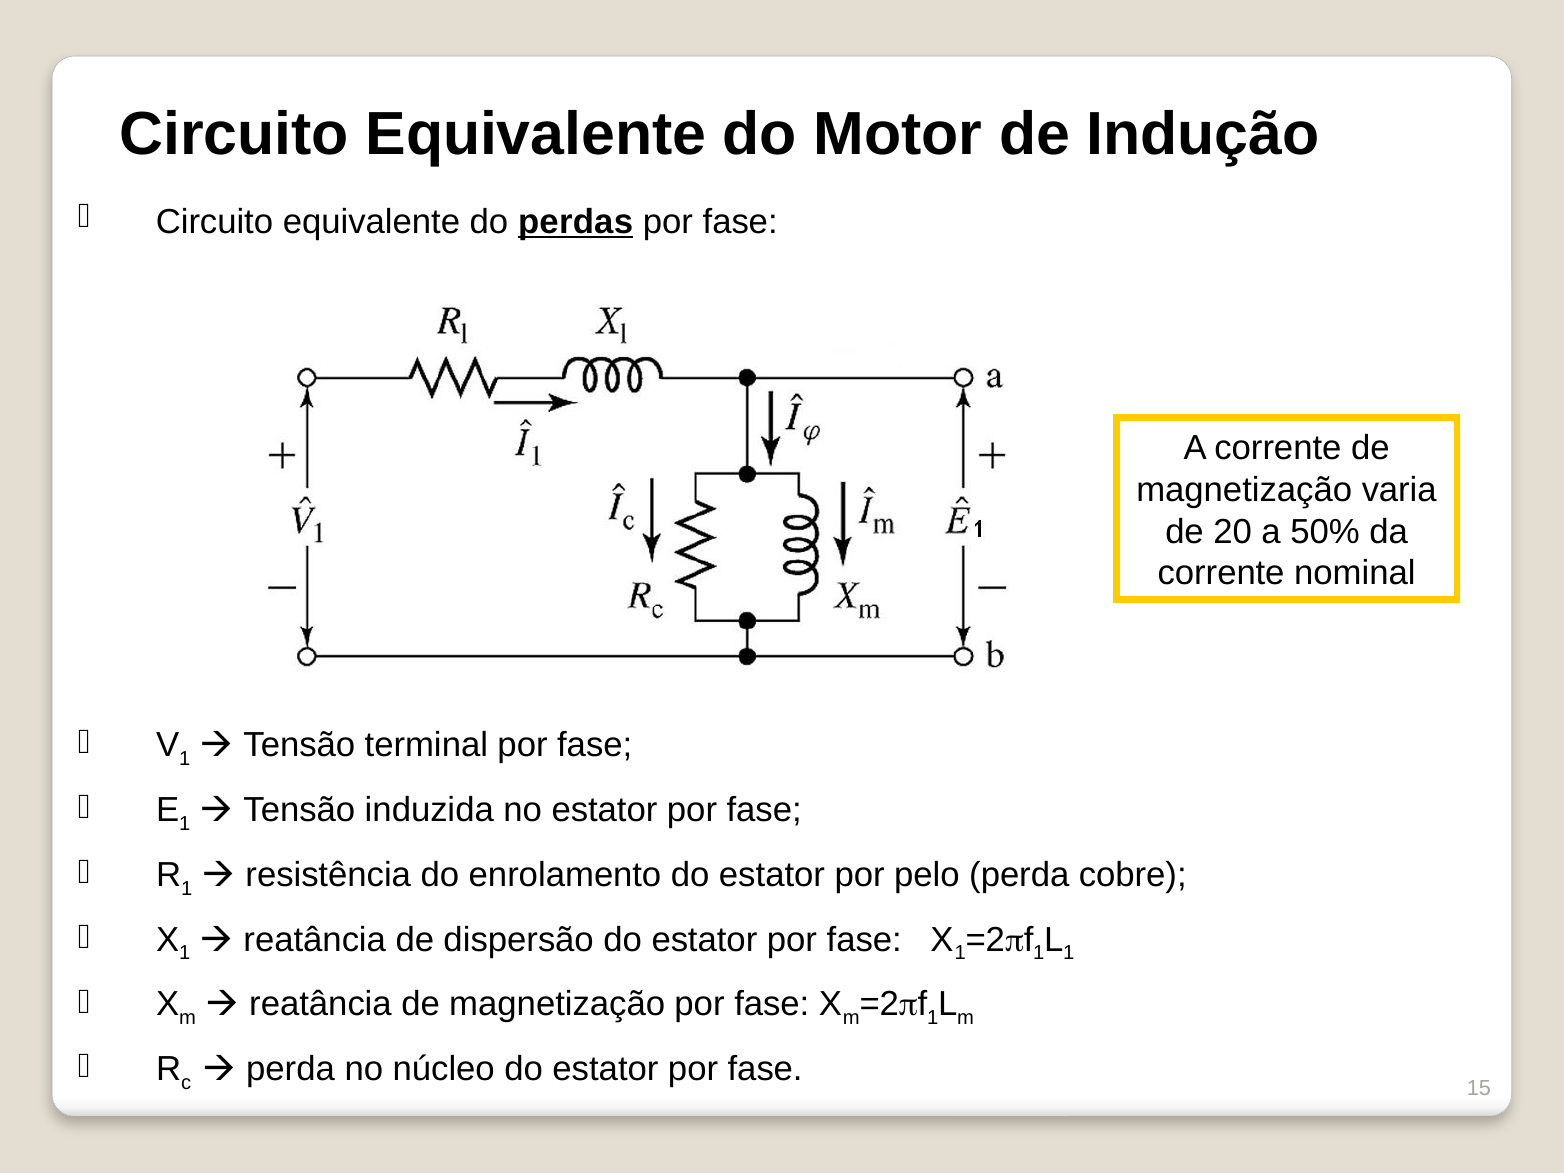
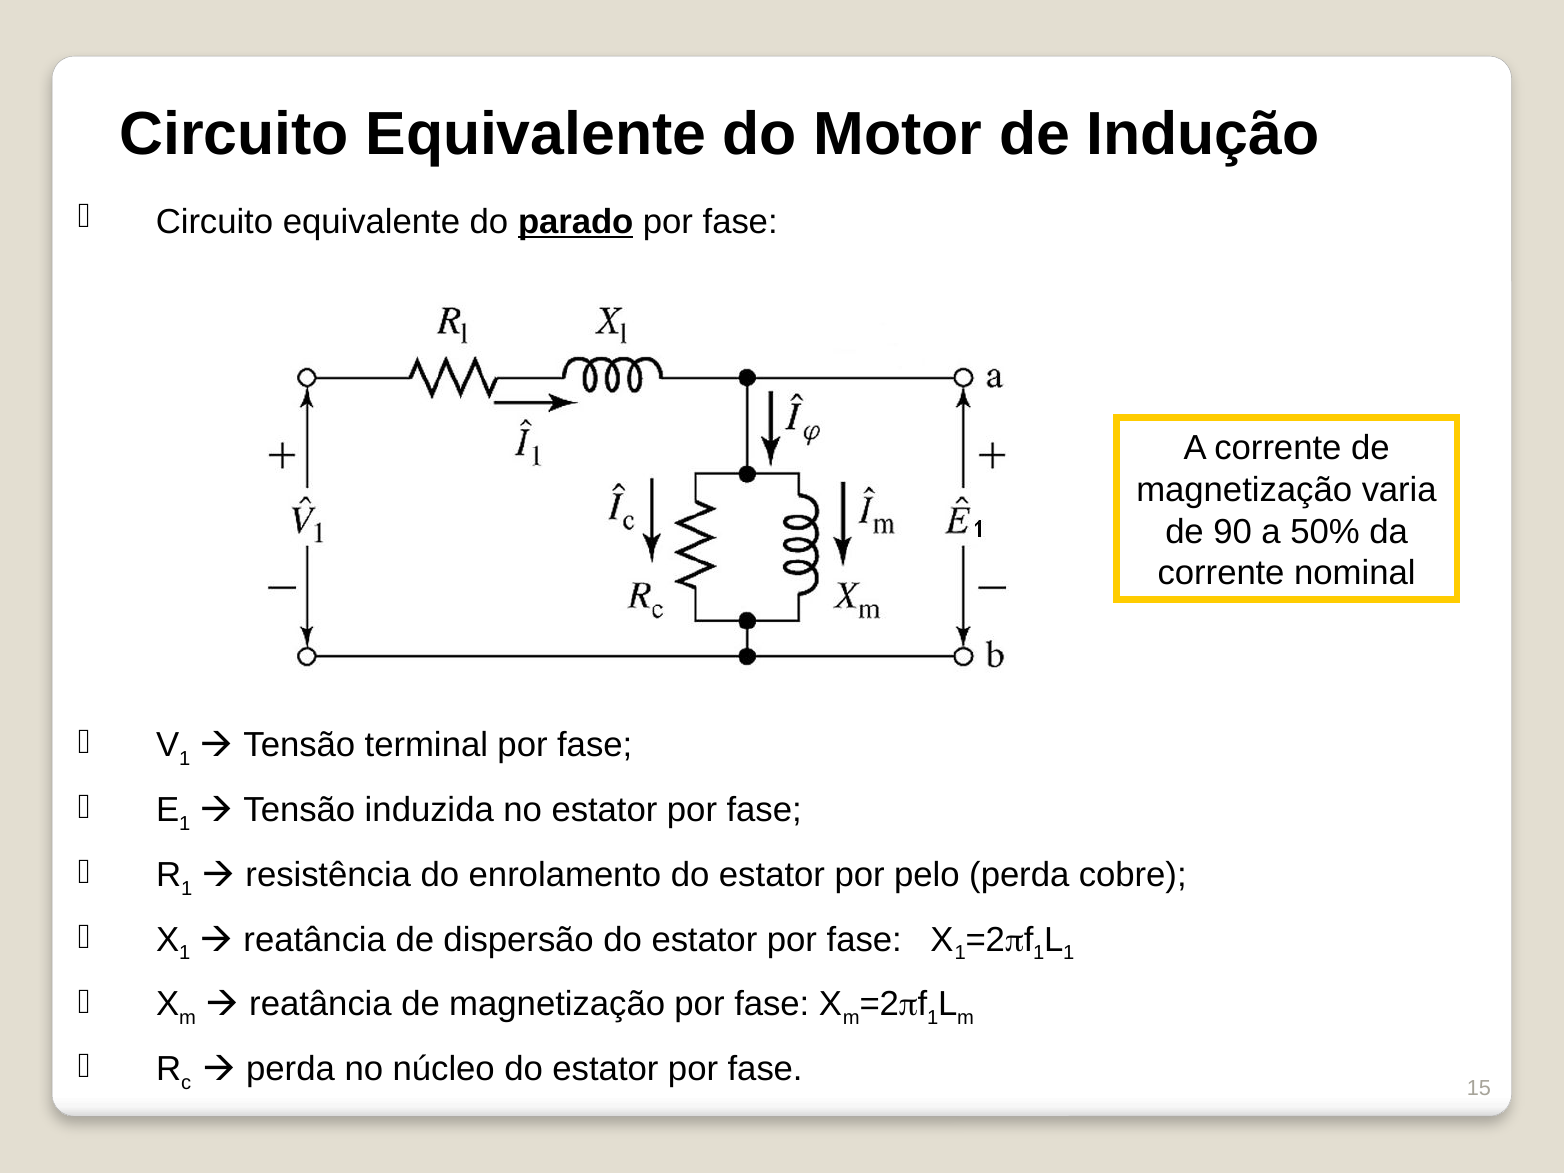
perdas: perdas -> parado (576, 222)
20: 20 -> 90 (1233, 532)
